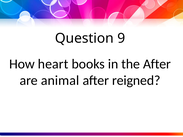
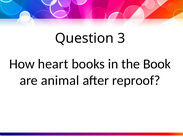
9: 9 -> 3 (121, 38)
the After: After -> Book (157, 64)
reigned: reigned -> reproof (136, 81)
